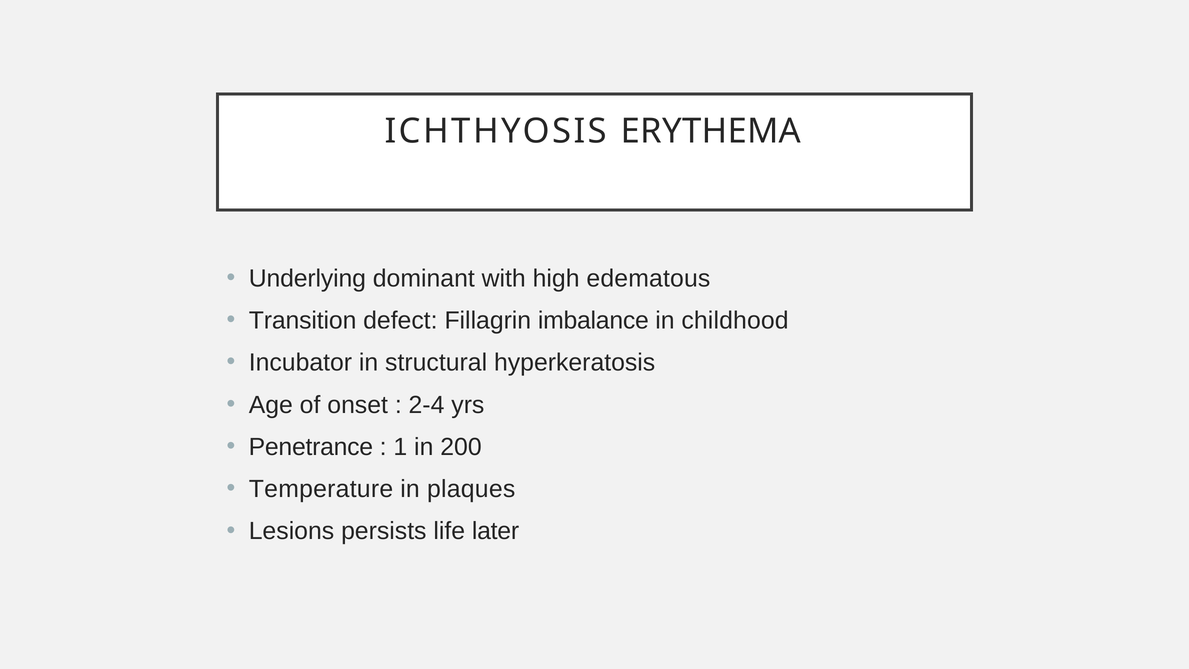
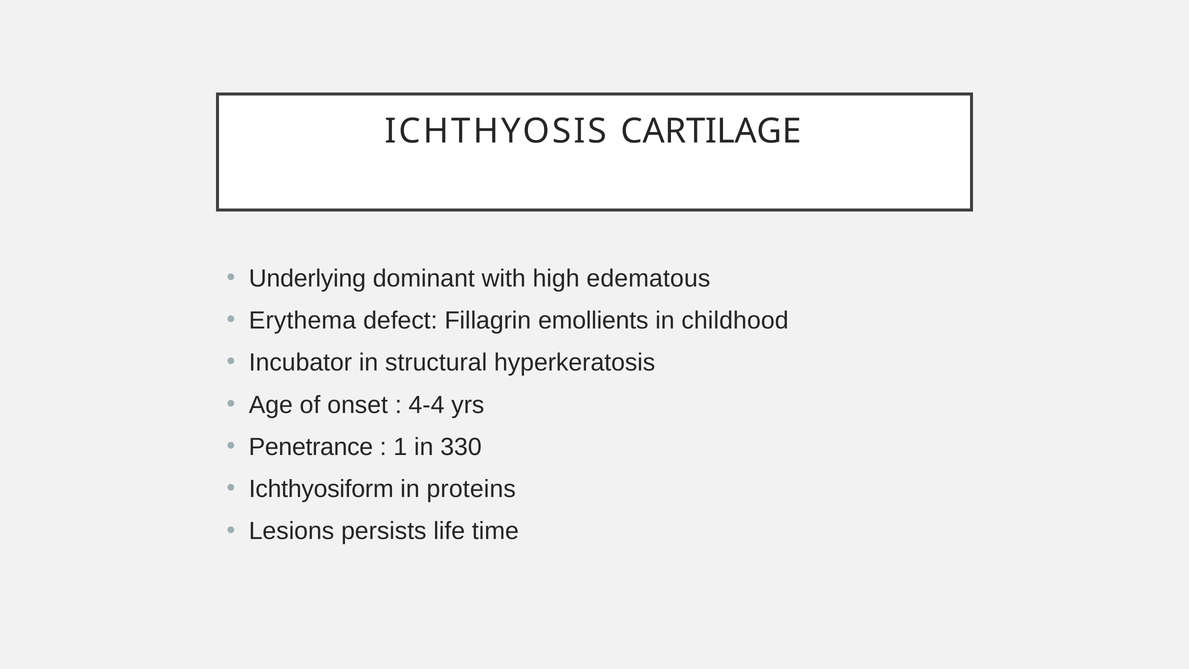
ERYTHEMA: ERYTHEMA -> CARTILAGE (711, 131)
Transition: Transition -> Erythema (302, 320)
imbalance: imbalance -> emollients (593, 320)
2-4: 2-4 -> 4-4 (426, 405)
200: 200 -> 330 (461, 447)
Temperature: Temperature -> Ichthyosiform (321, 489)
plaques: plaques -> proteins (471, 489)
later: later -> time (495, 531)
